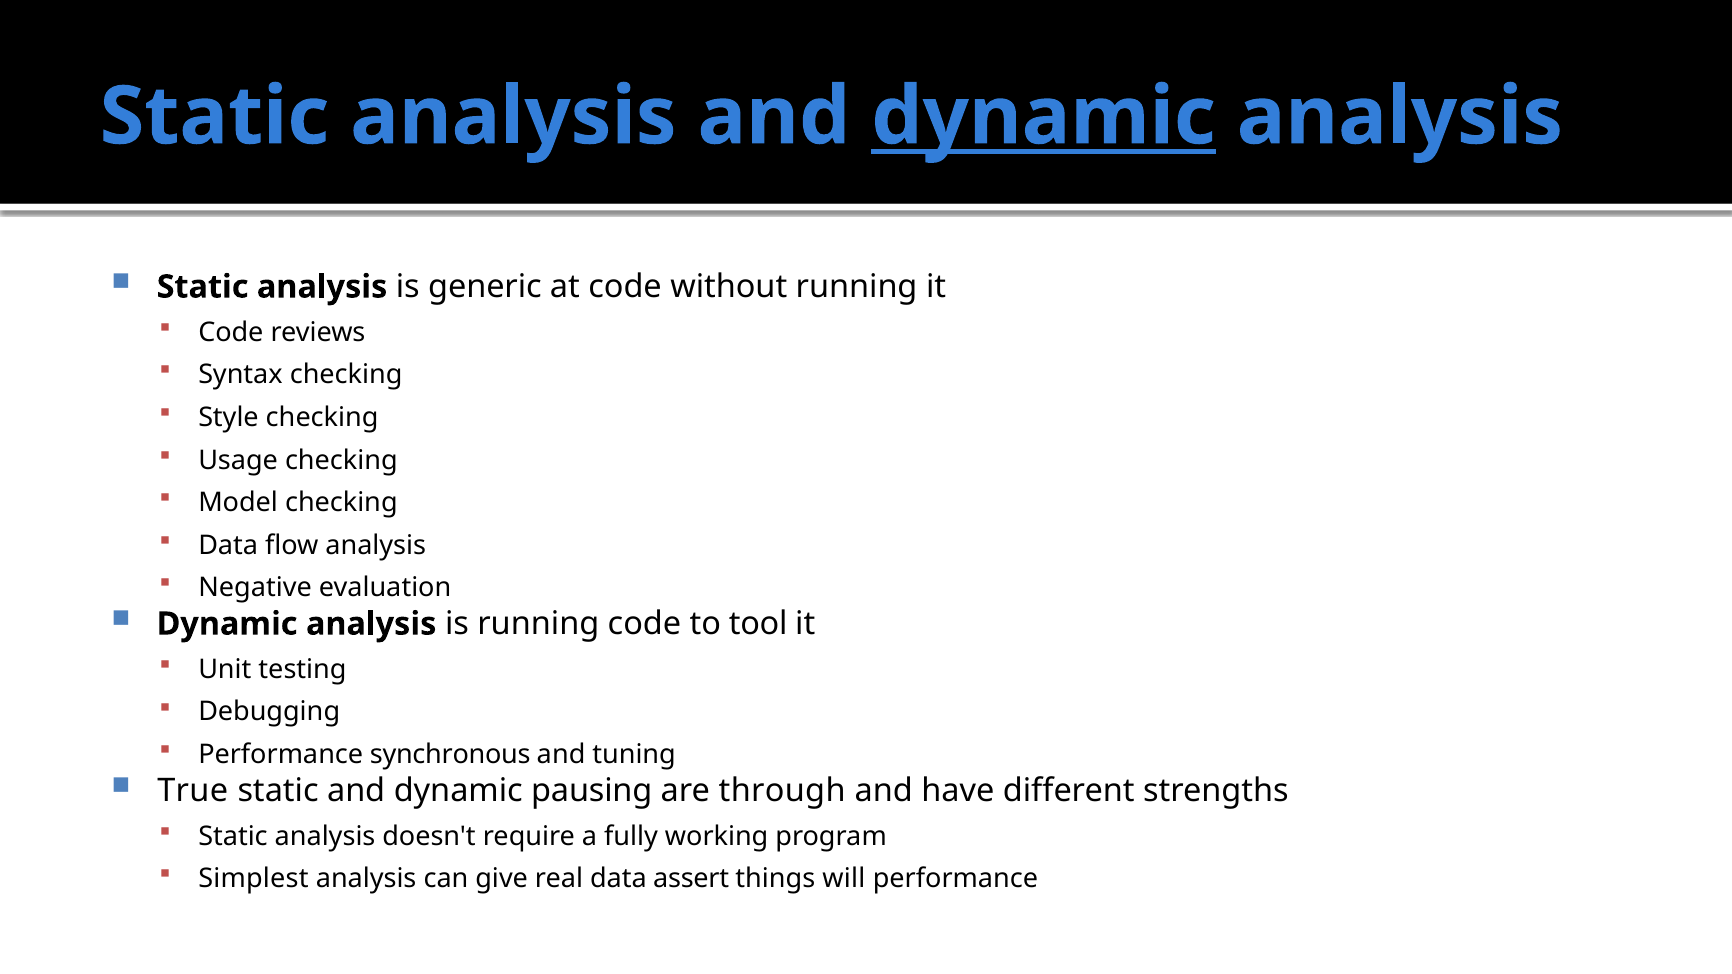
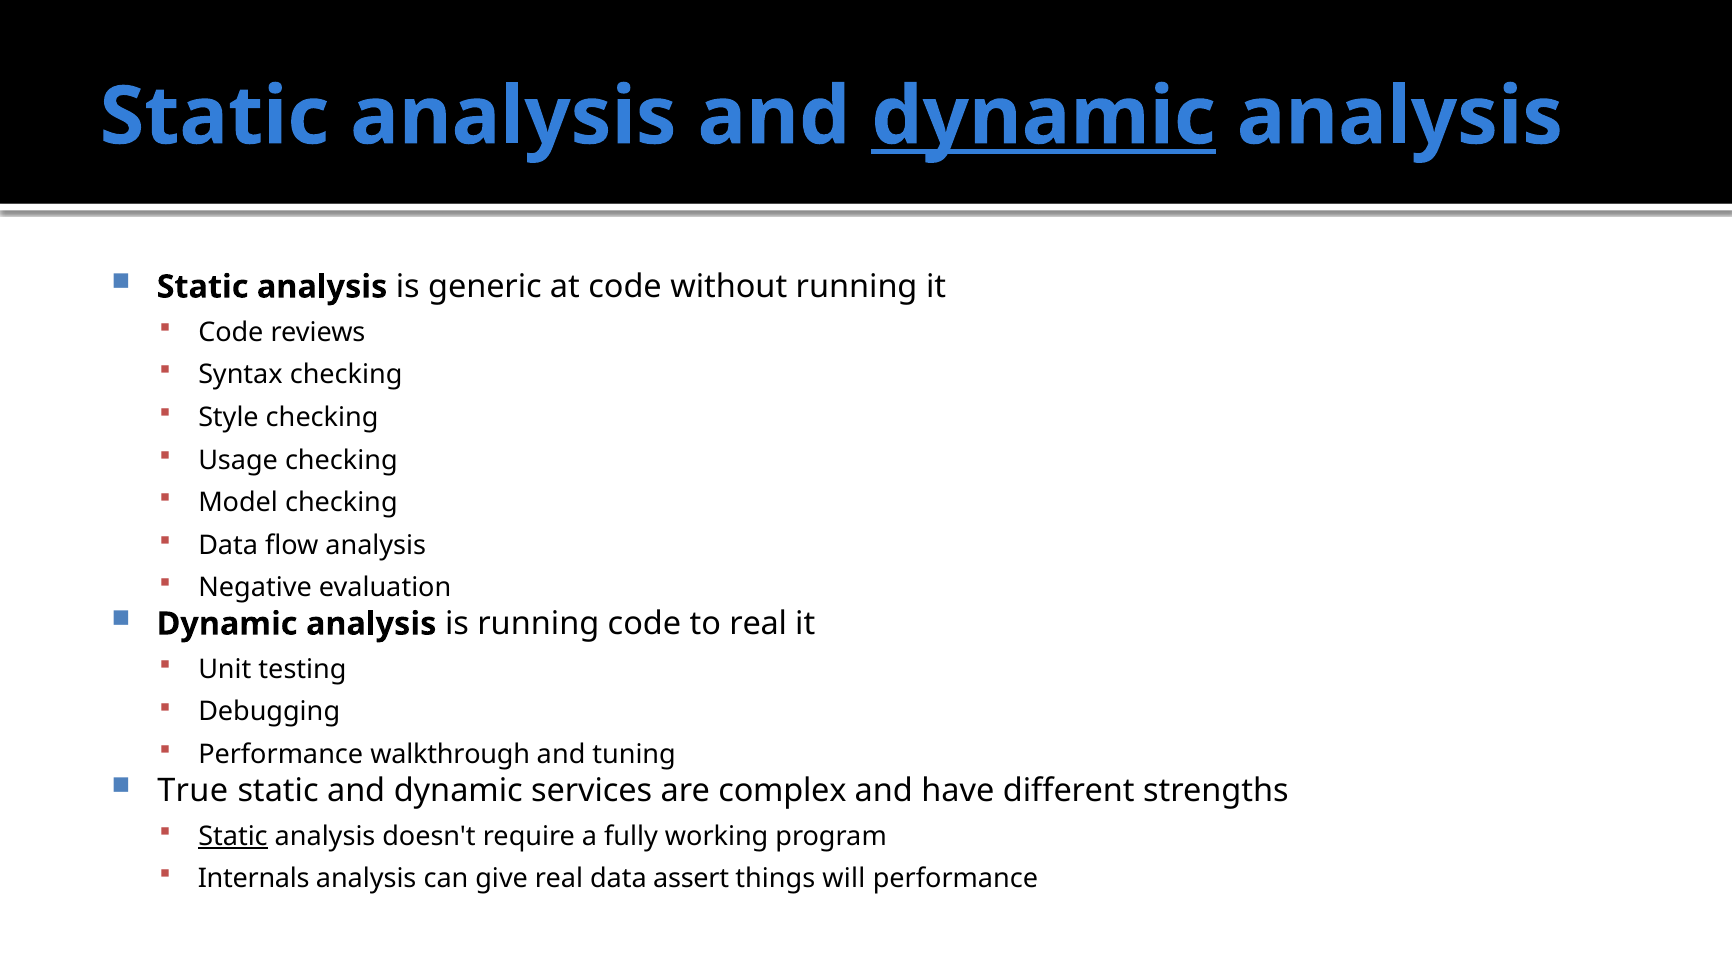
to tool: tool -> real (758, 624)
synchronous: synchronous -> walkthrough (450, 755)
pausing: pausing -> services (592, 791)
through: through -> complex (782, 791)
Static underline: none -> present (233, 836)
Simplest: Simplest -> Internals (254, 879)
